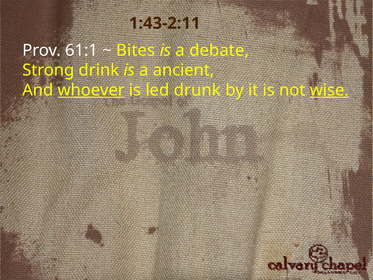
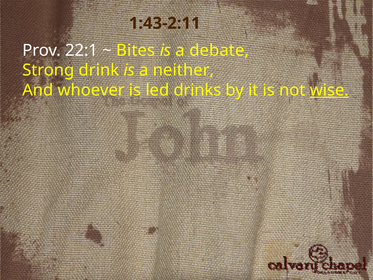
61:1: 61:1 -> 22:1 (82, 50)
ancient: ancient -> neither (184, 70)
whoever underline: present -> none (91, 90)
drunk: drunk -> drinks (197, 90)
